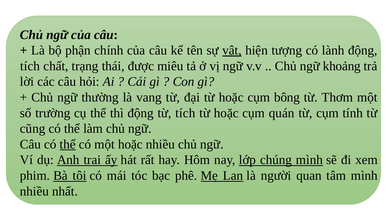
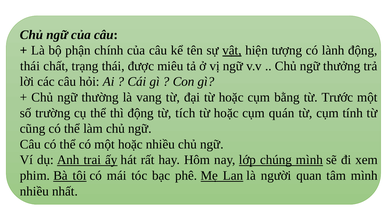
tích: tích -> thái (30, 66)
khoảng: khoảng -> thưởng (342, 66)
bông: bông -> bằng (287, 97)
Thơm: Thơm -> Trước (337, 97)
thể underline: present -> none (68, 144)
